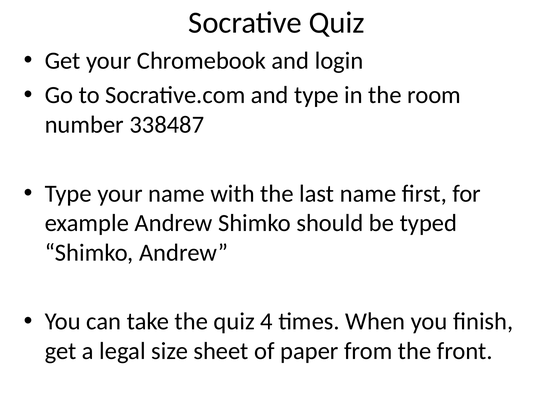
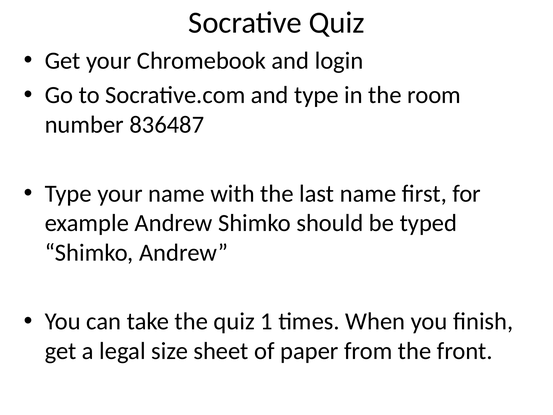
338487: 338487 -> 836487 (167, 125)
4: 4 -> 1 (267, 321)
